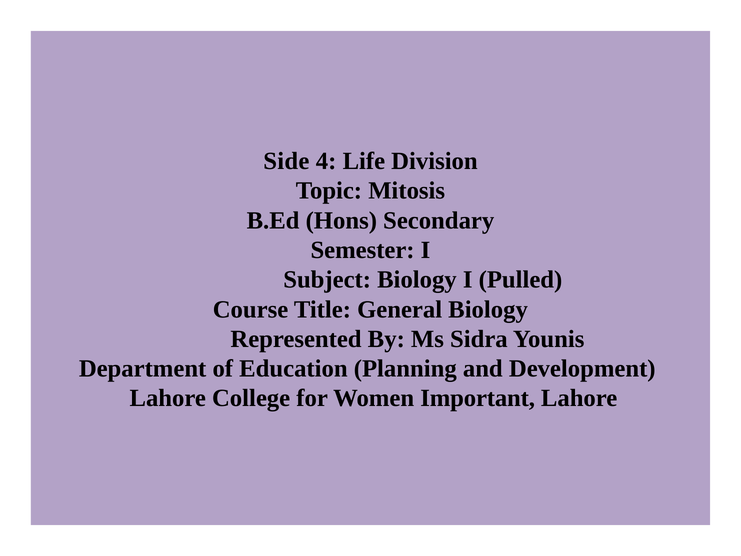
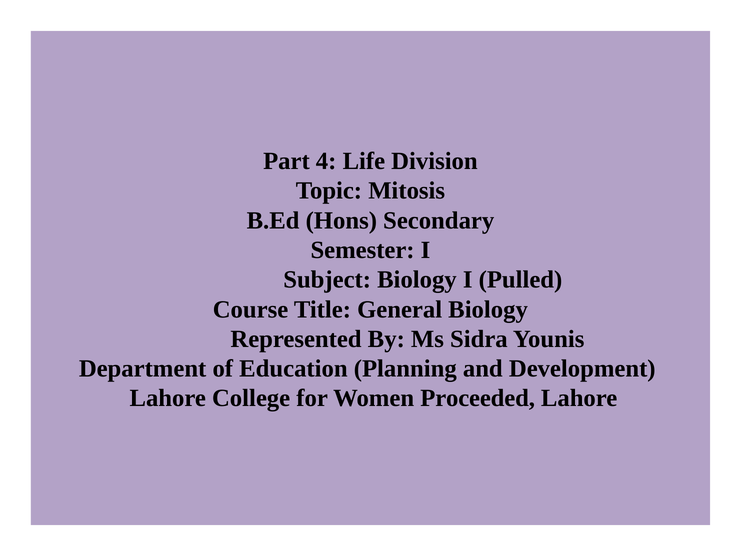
Side: Side -> Part (286, 161)
Important: Important -> Proceeded (478, 398)
